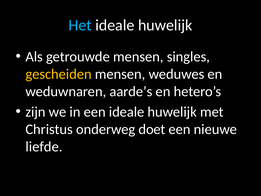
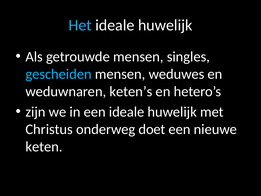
gescheiden colour: yellow -> light blue (59, 74)
aarde’s: aarde’s -> keten’s (131, 91)
liefde: liefde -> keten (44, 147)
